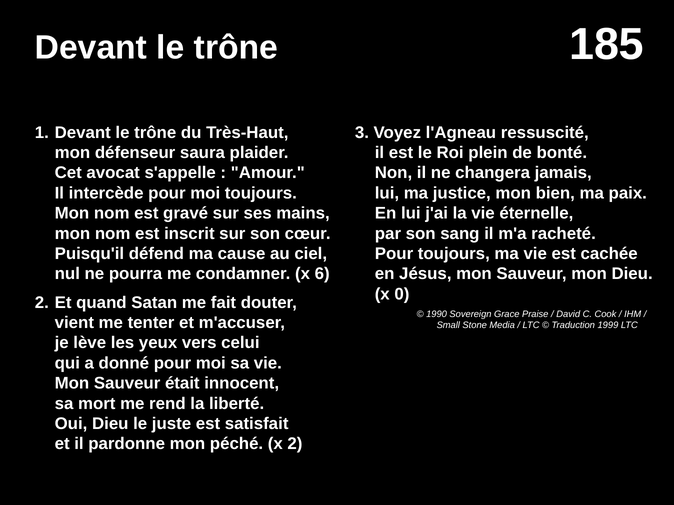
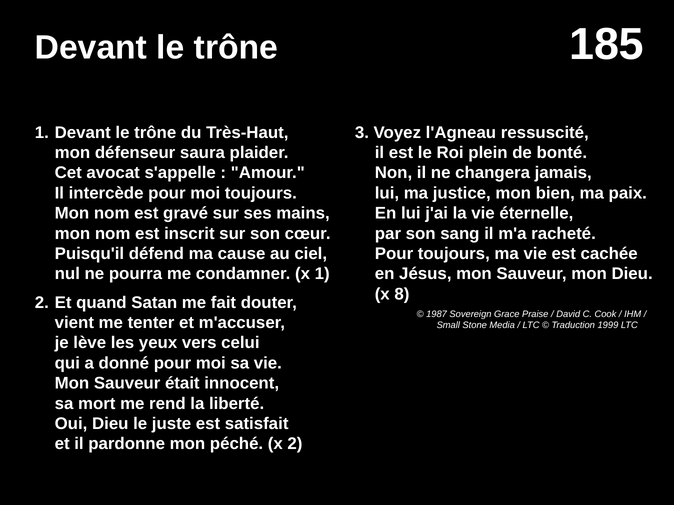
x 6: 6 -> 1 (322, 274)
0: 0 -> 8 (402, 294)
1990: 1990 -> 1987 (437, 314)
